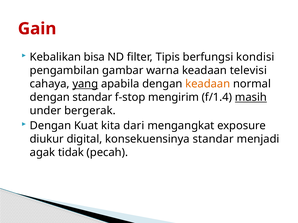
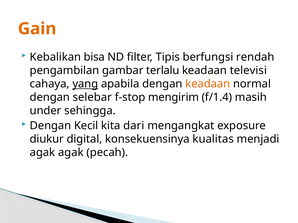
Gain colour: red -> orange (37, 29)
kondisi: kondisi -> rendah (255, 57)
warna: warna -> terlalu (163, 71)
dengan standar: standar -> selebar (92, 98)
masih underline: present -> none (251, 98)
bergerak: bergerak -> sehingga (90, 111)
Kuat: Kuat -> Kecil (86, 126)
konsekuensinya standar: standar -> kualitas (213, 139)
agak tidak: tidak -> agak (71, 153)
